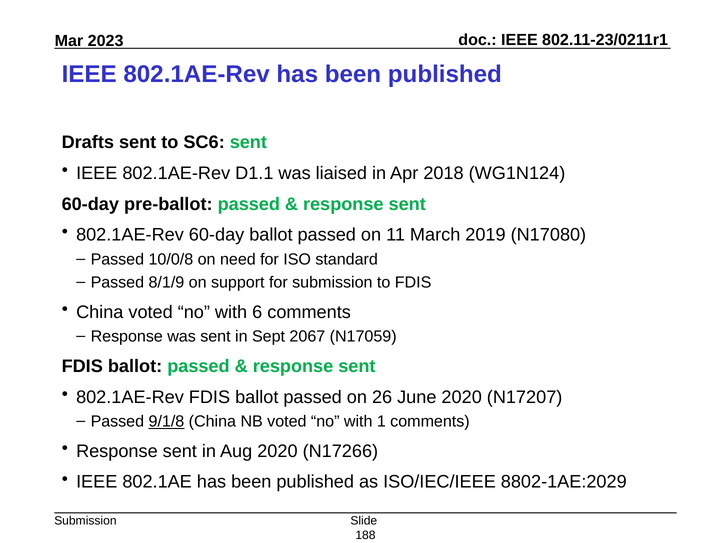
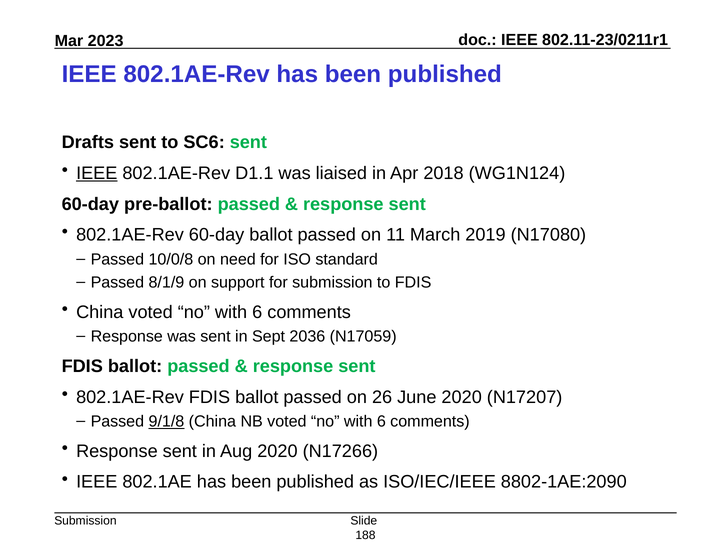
IEEE underline: none -> present (97, 173)
2067: 2067 -> 2036 (307, 337)
1: 1 -> 6 (381, 422)
8802-1AE:2029: 8802-1AE:2029 -> 8802-1AE:2090 (564, 483)
